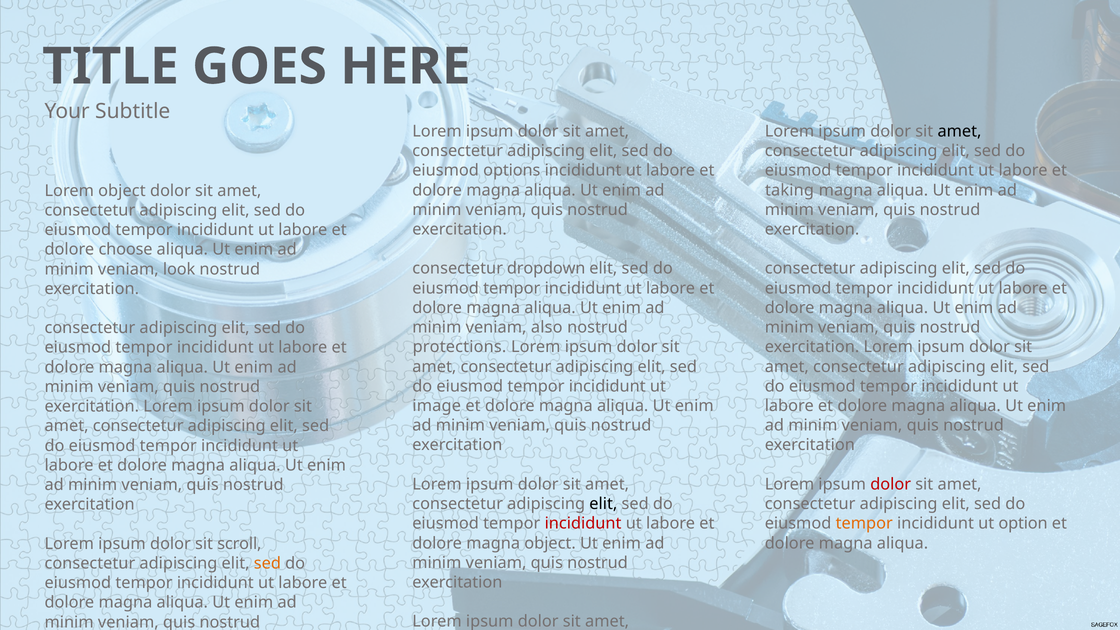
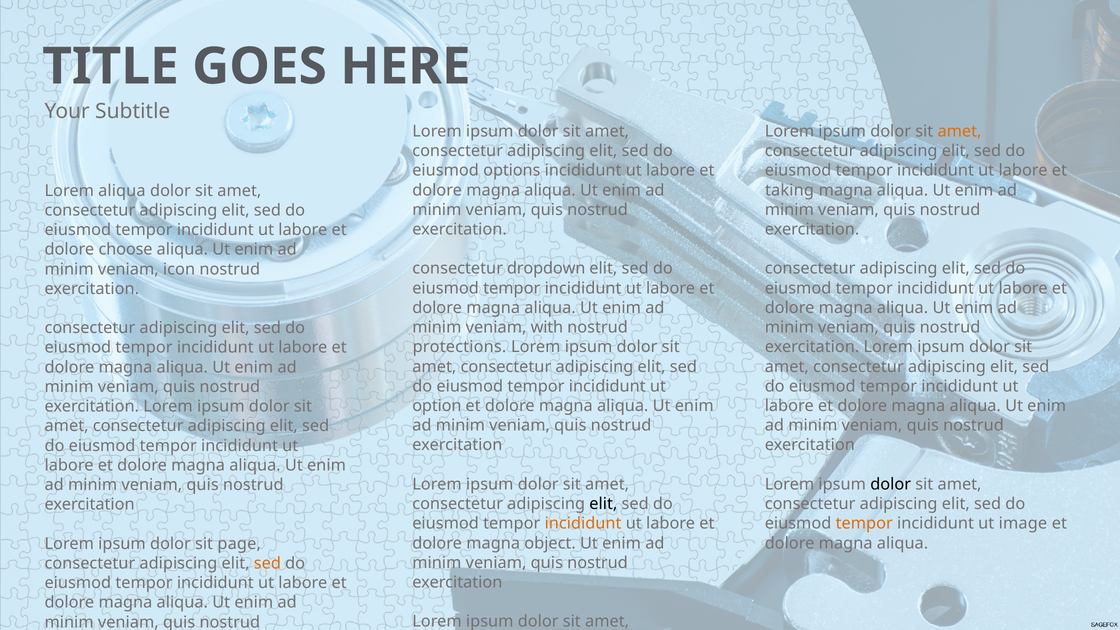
amet colour: black -> orange (959, 131)
Lorem object: object -> aliqua (122, 191)
look: look -> icon (179, 269)
also: also -> with (547, 327)
image: image -> option (437, 406)
dolor colour: red -> black (891, 484)
incididunt colour: red -> orange (583, 524)
option: option -> image (1023, 524)
scroll: scroll -> page (239, 544)
